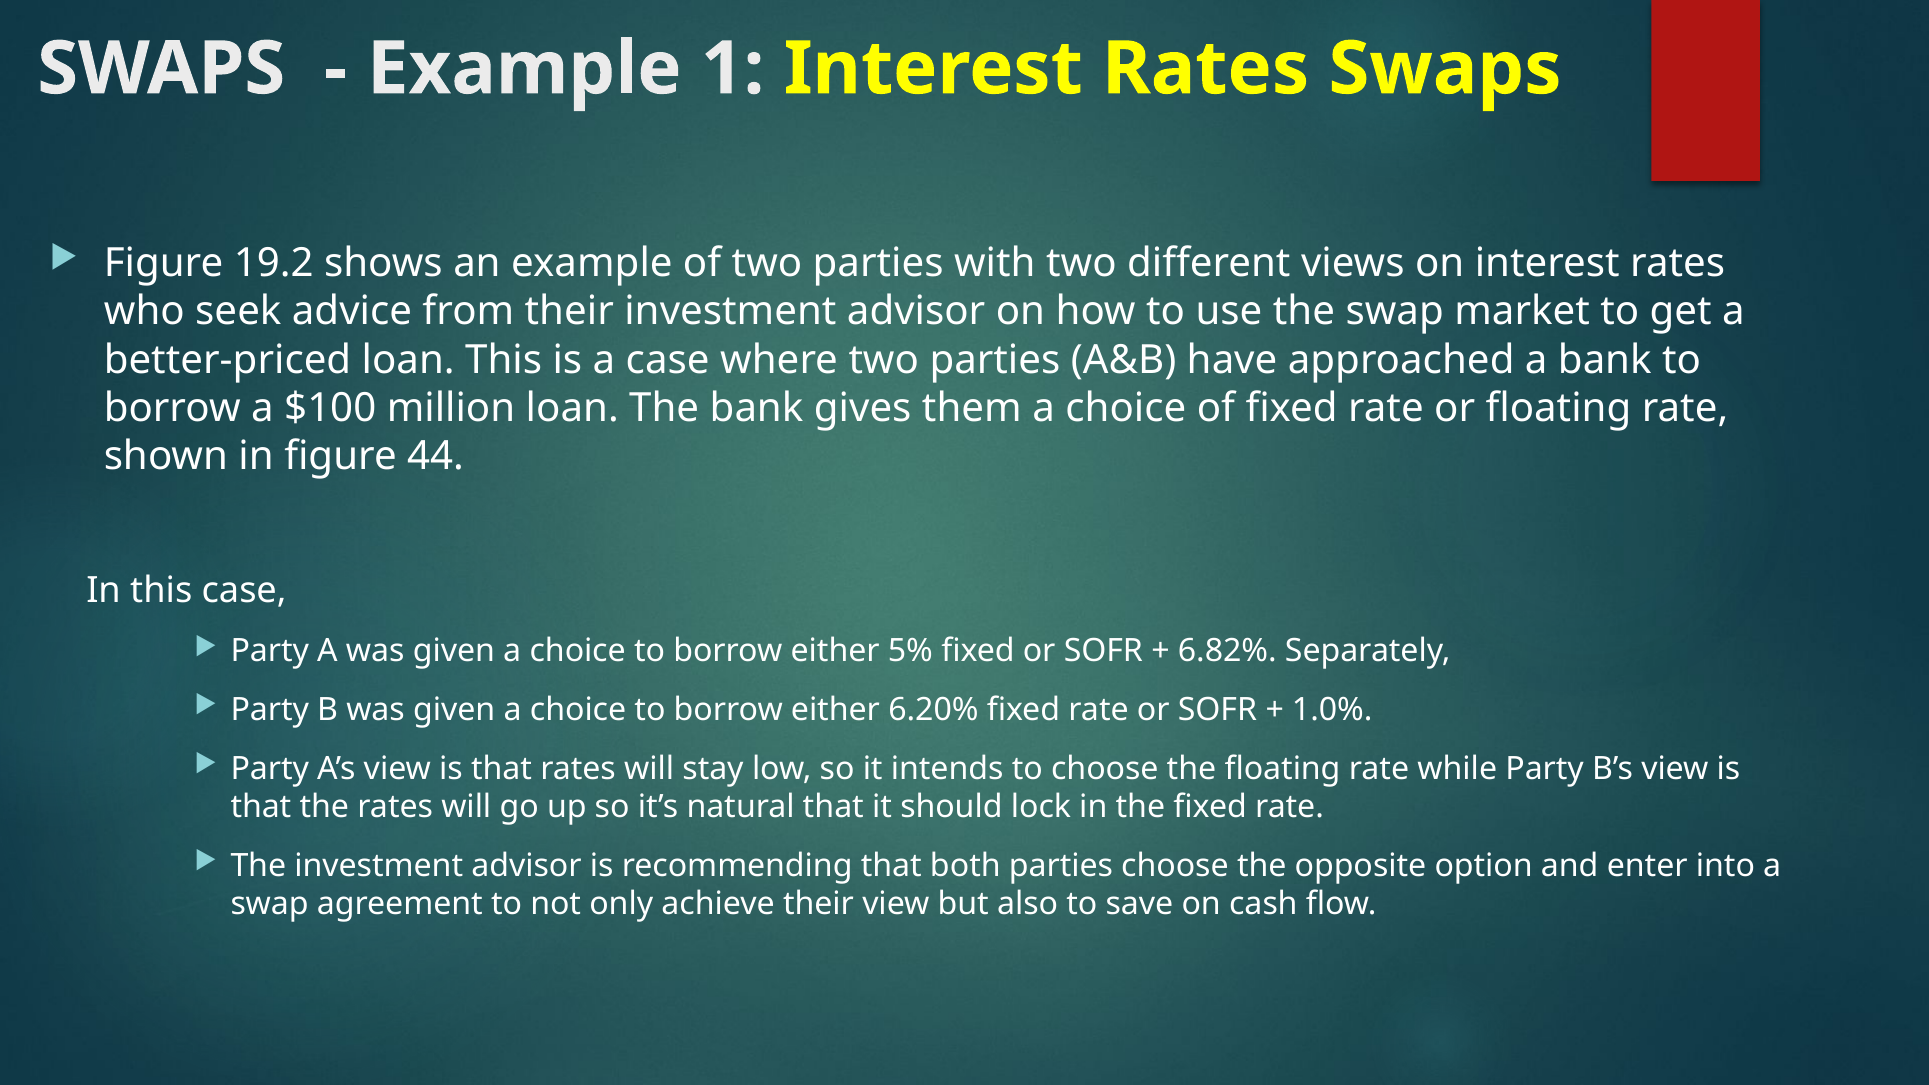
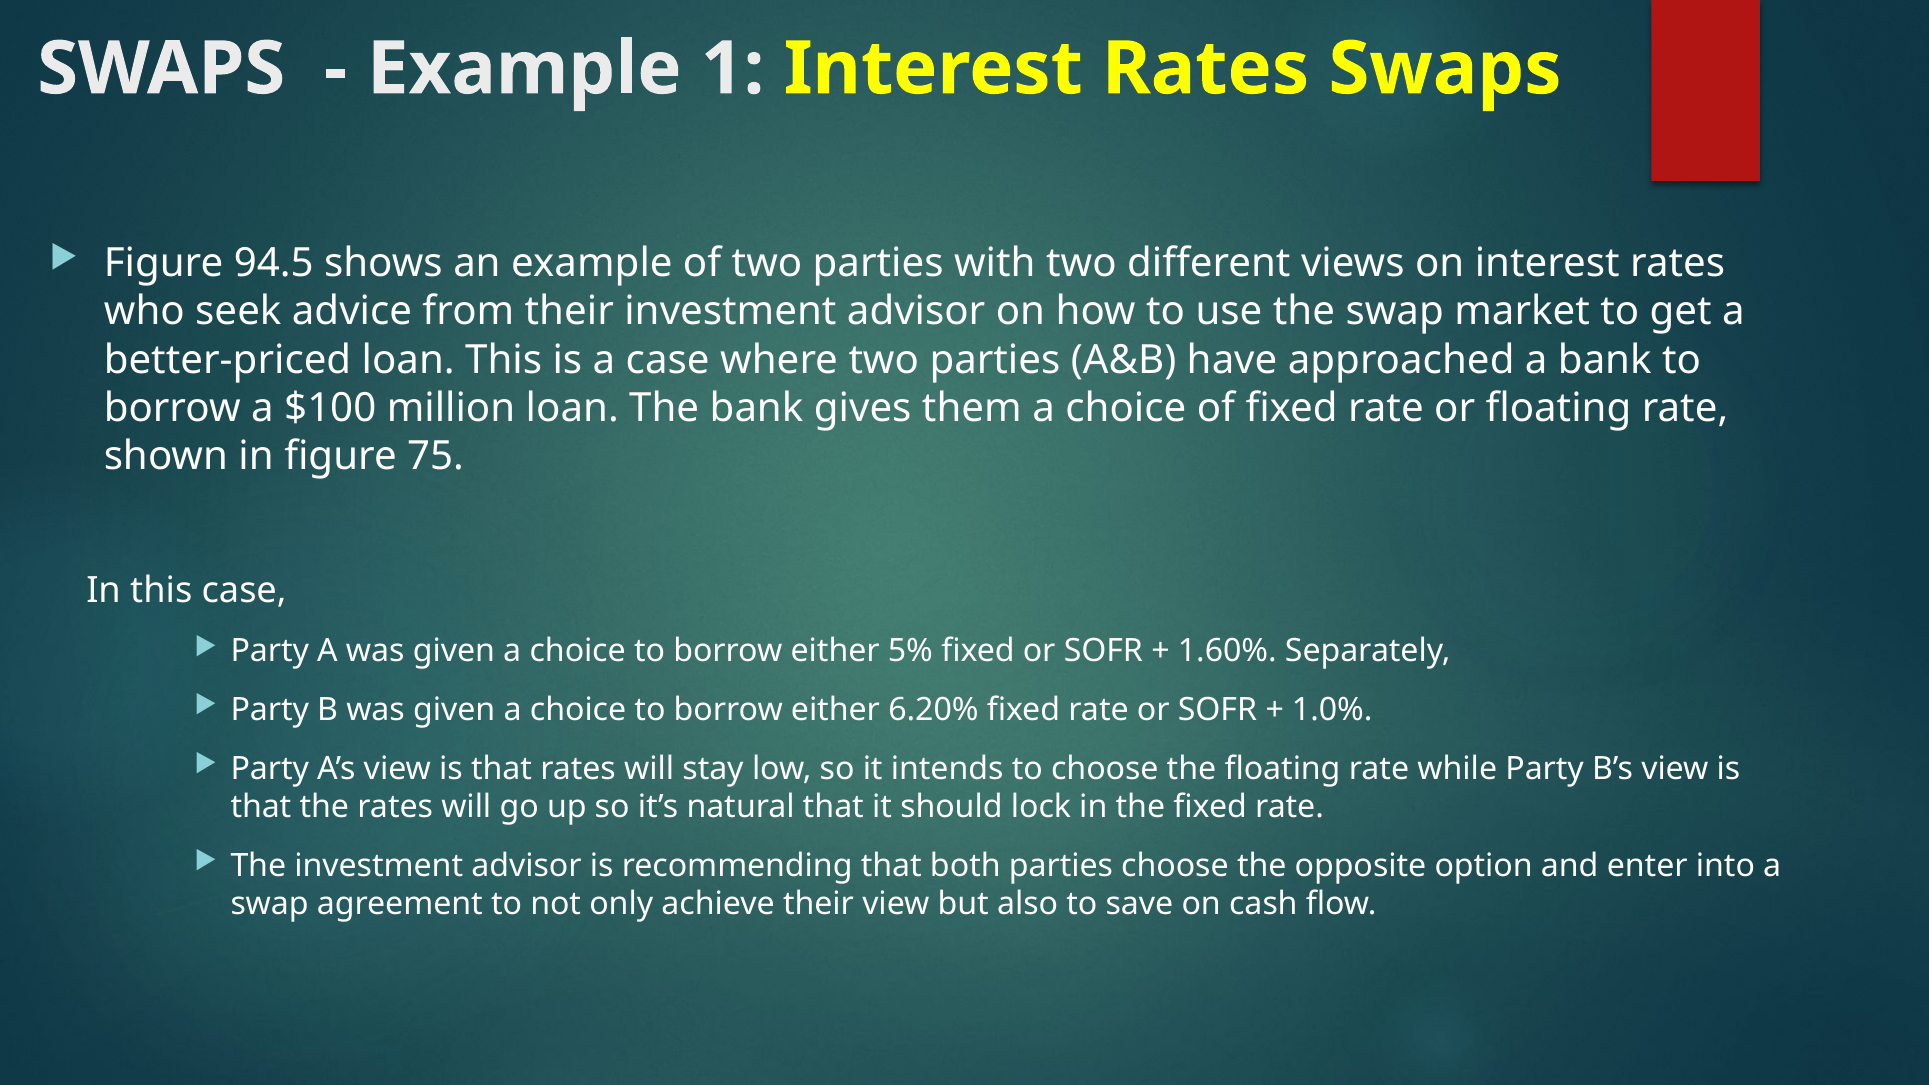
19.2: 19.2 -> 94.5 (274, 263)
44: 44 -> 75 (436, 457)
6.82%: 6.82% -> 1.60% (1227, 651)
